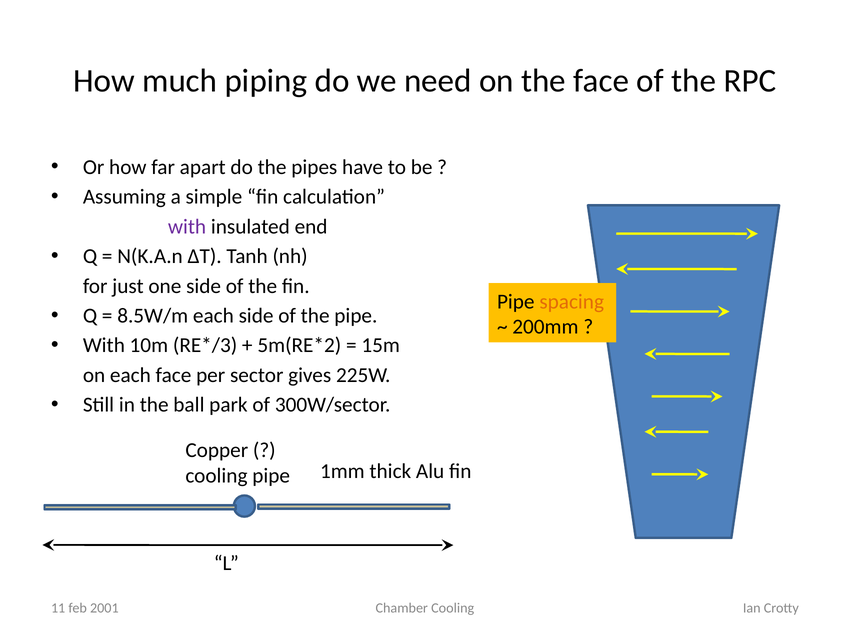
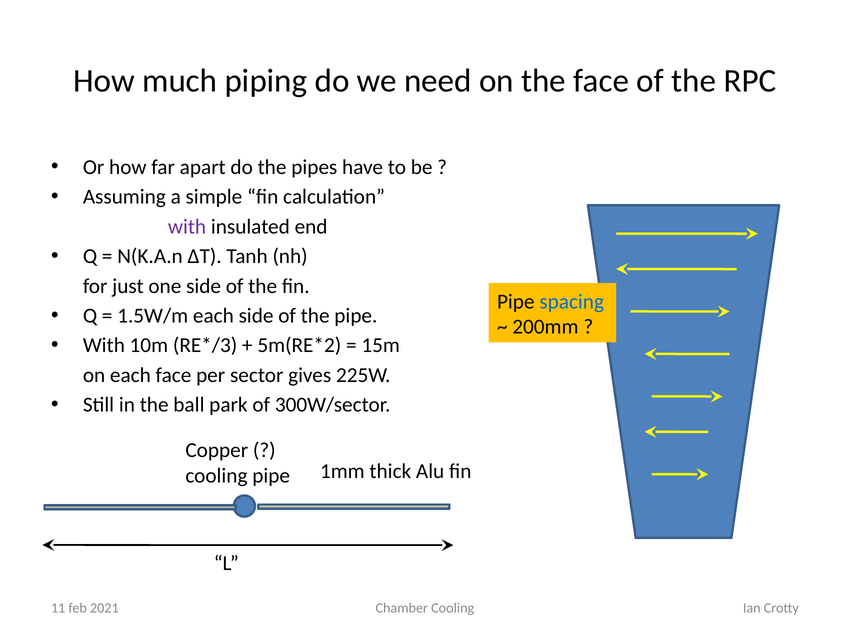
spacing colour: orange -> blue (572, 302)
8.5W/m: 8.5W/m -> 1.5W/m (153, 316)
2001: 2001 -> 2021 (104, 609)
